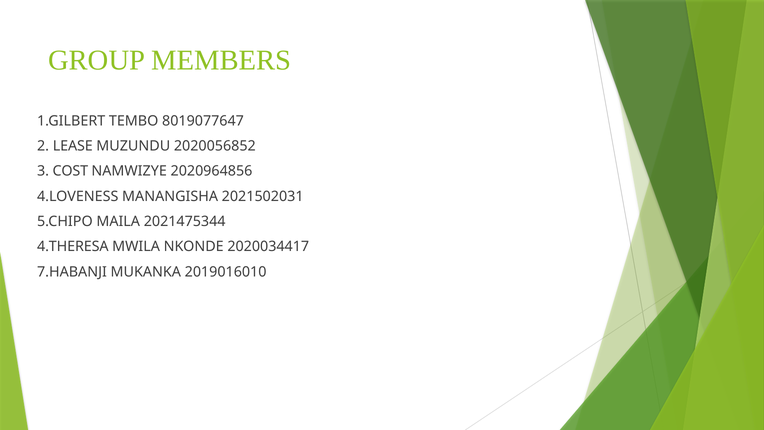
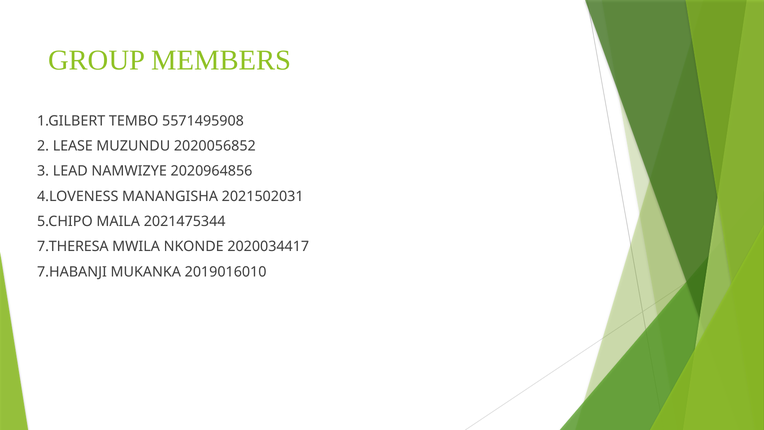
8019077647: 8019077647 -> 5571495908 (203, 121)
COST: COST -> LEAD (70, 171)
4.THERESA: 4.THERESA -> 7.THERESA (73, 247)
